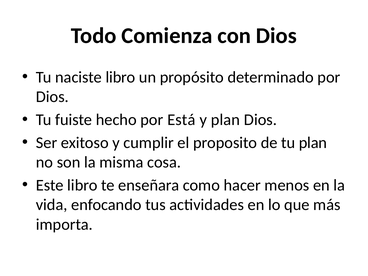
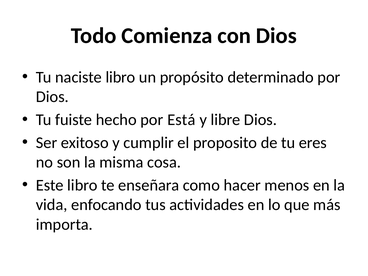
y plan: plan -> libre (225, 120)
tu plan: plan -> eres (313, 143)
